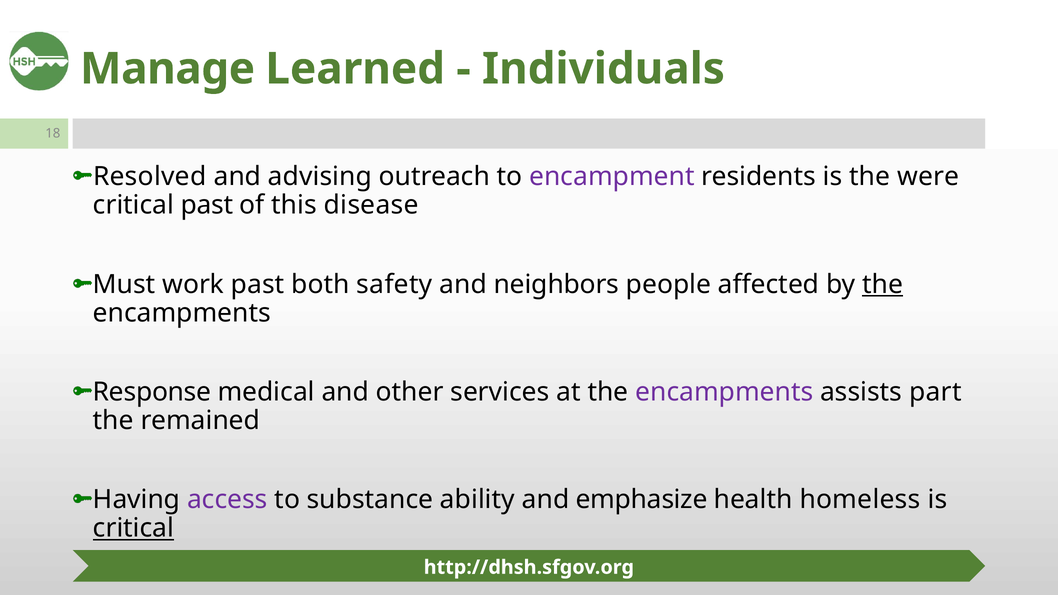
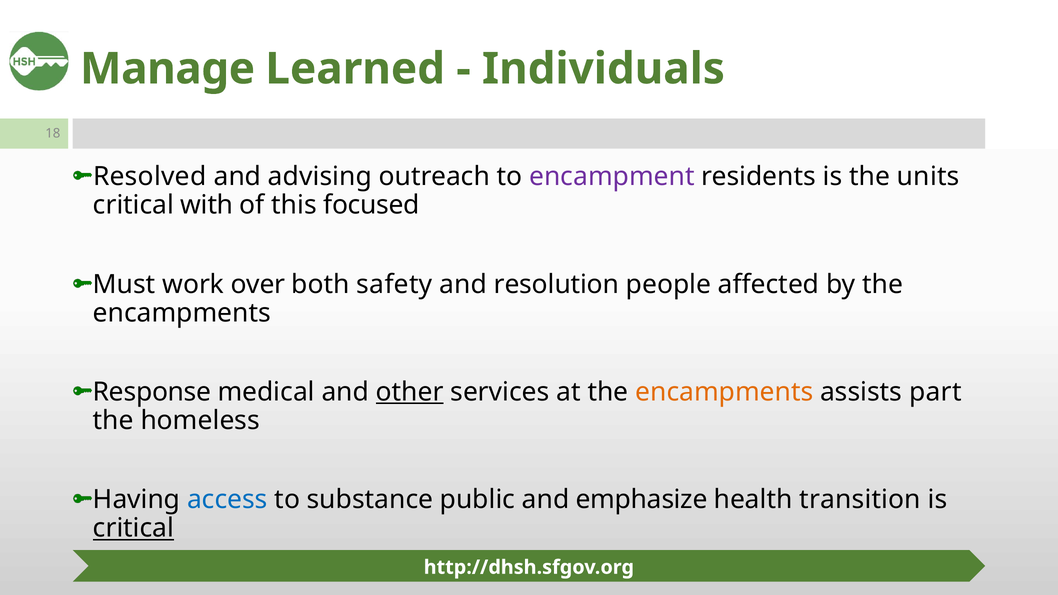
were: were -> units (928, 177)
critical past: past -> with (207, 205)
disease: disease -> focused (372, 205)
work past: past -> over (258, 284)
neighbors: neighbors -> resolution (556, 284)
the underline: present -> none (883, 284)
other underline: none -> present (410, 392)
encampments colour: purple -> orange (724, 392)
remained: remained -> homeless (200, 421)
access colour: purple -> blue (227, 500)
ability: ability -> public (477, 500)
homeless: homeless -> transition (860, 500)
